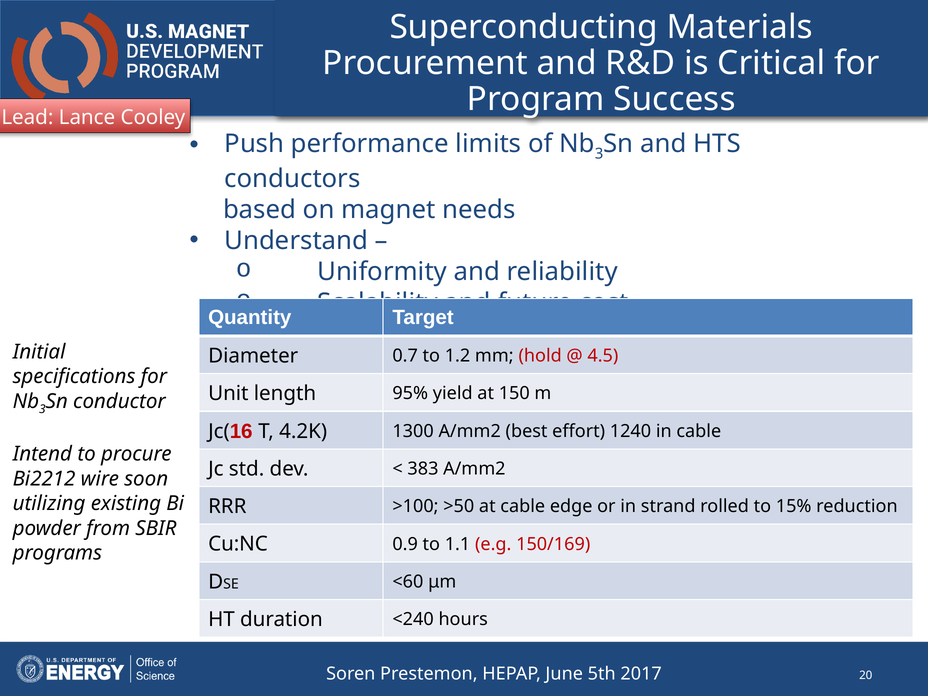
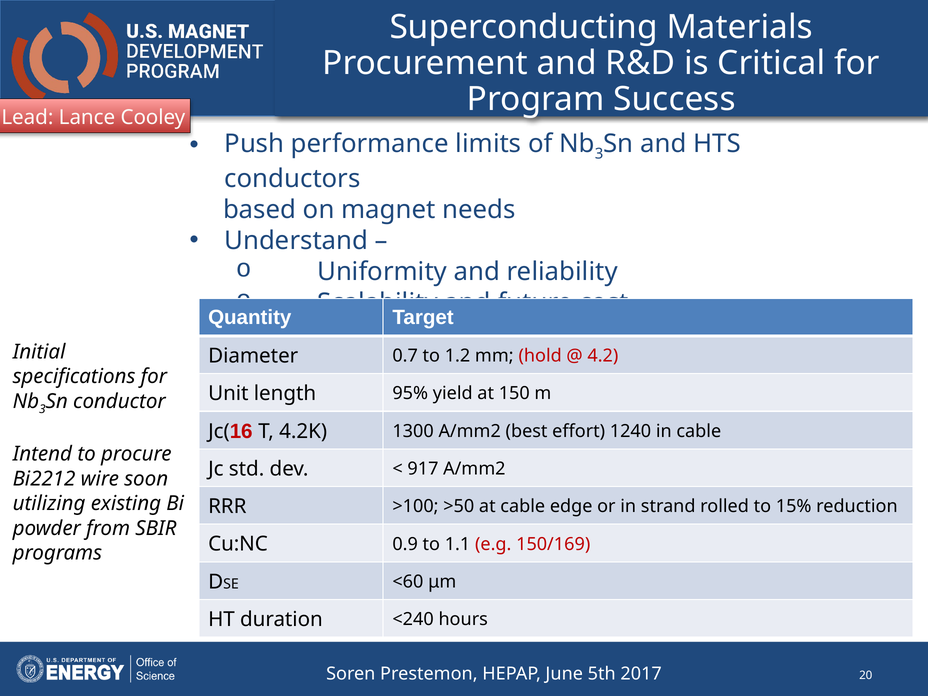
4.5: 4.5 -> 4.2 (603, 356)
383: 383 -> 917 (423, 469)
